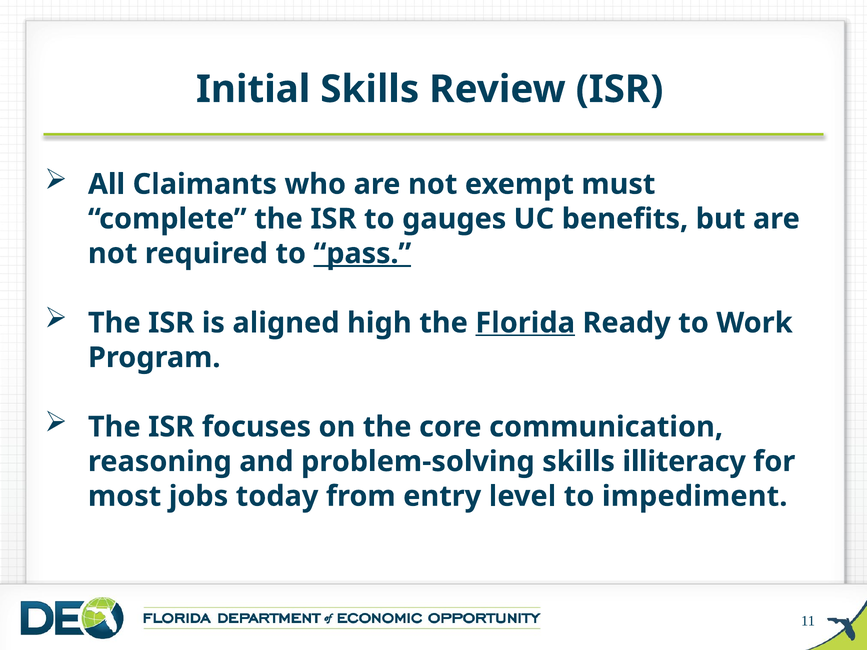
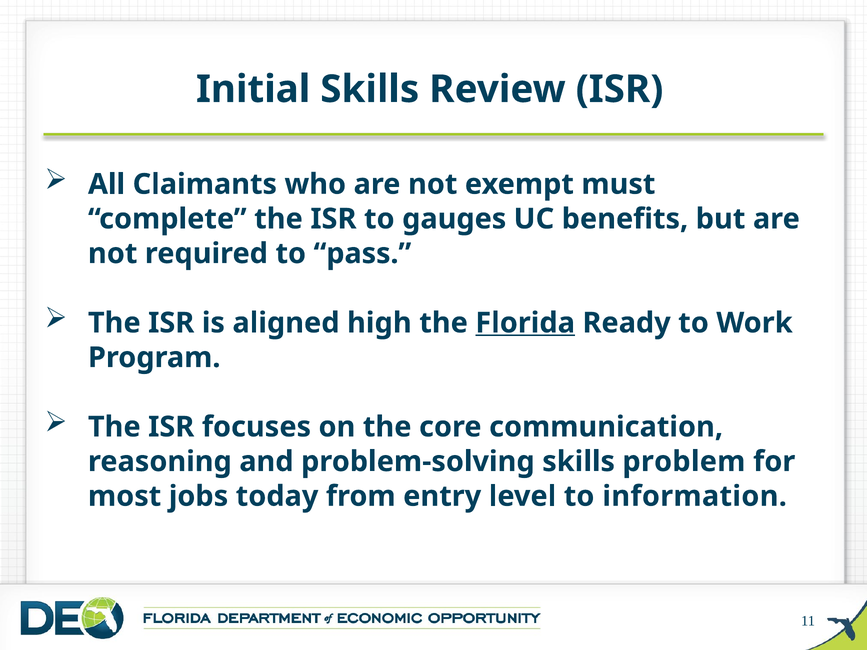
pass underline: present -> none (362, 254)
illiteracy: illiteracy -> problem (684, 462)
impediment: impediment -> information (695, 496)
